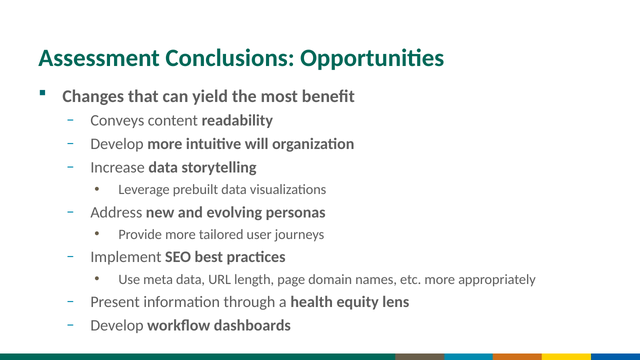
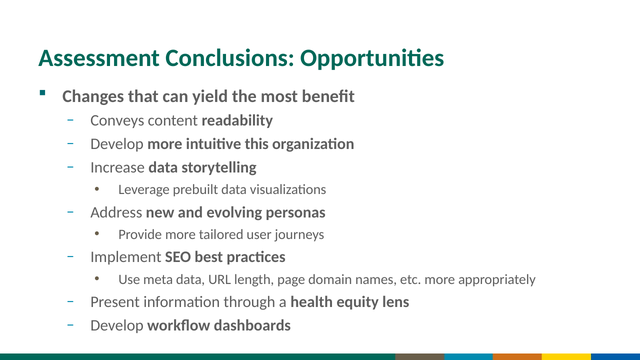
will: will -> this (257, 144)
